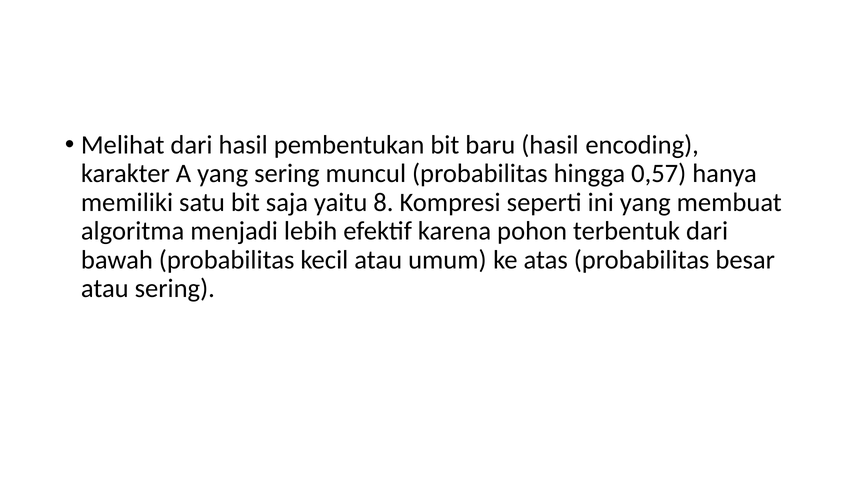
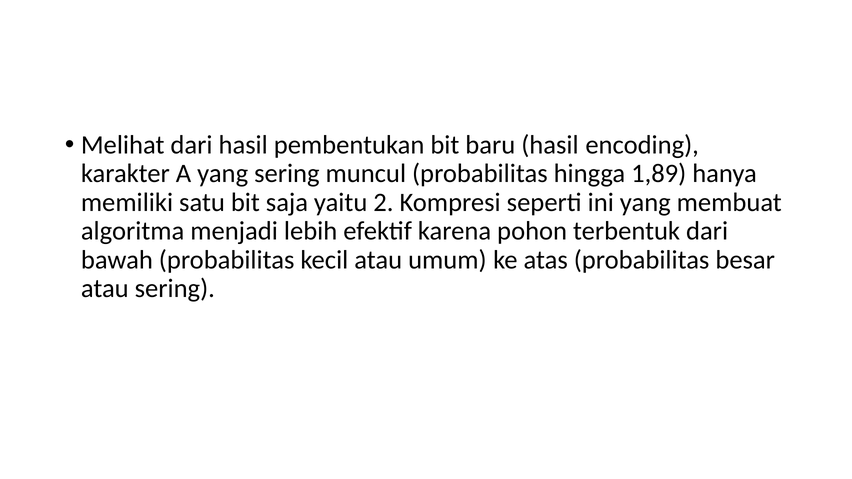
0,57: 0,57 -> 1,89 (659, 174)
8: 8 -> 2 (383, 202)
